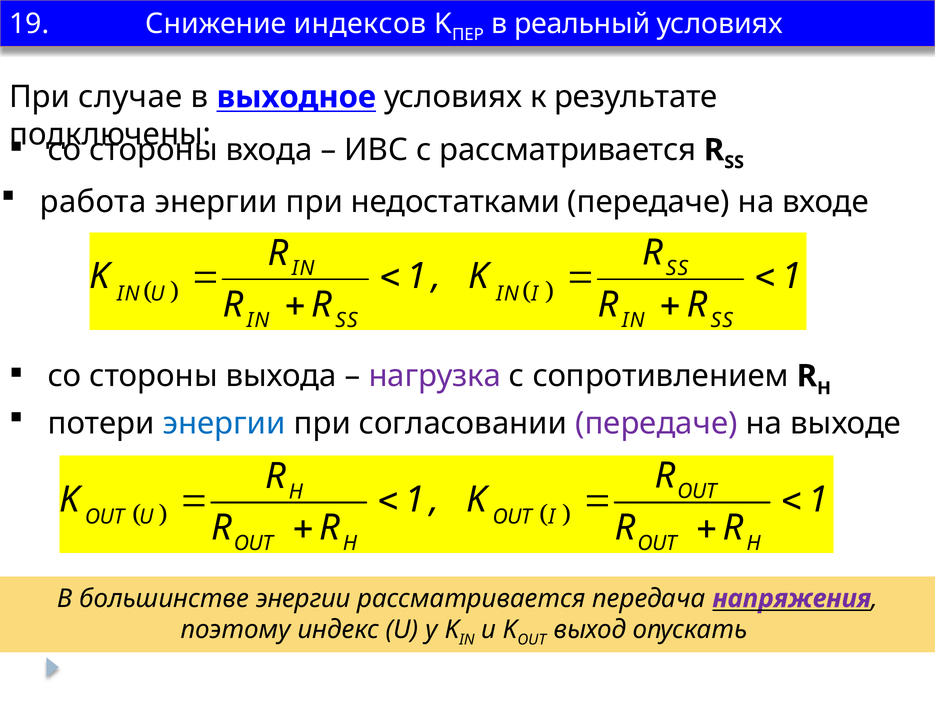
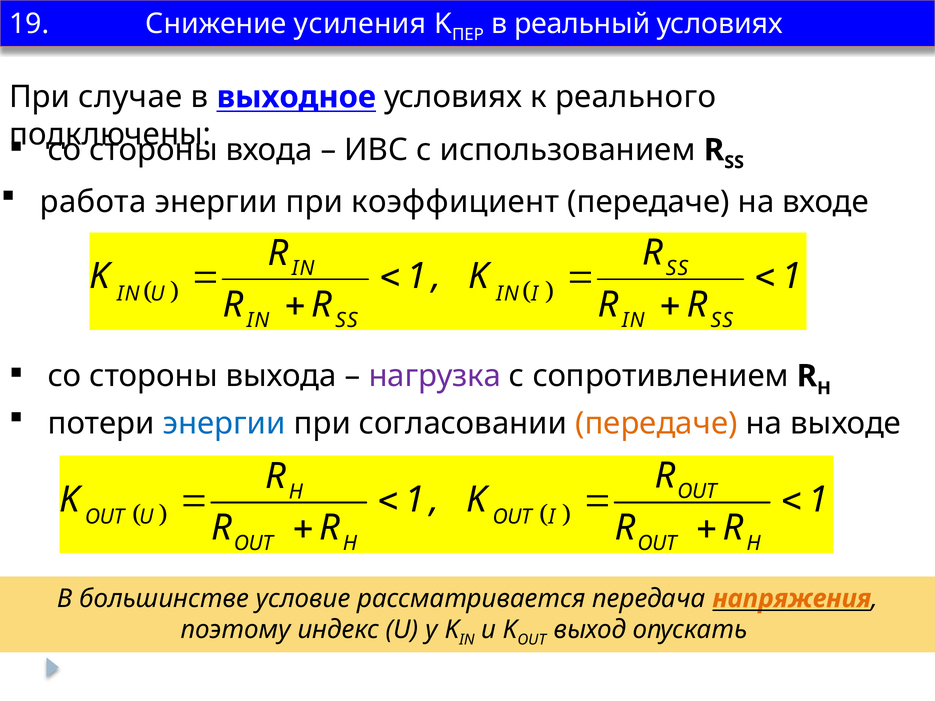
индексов: индексов -> усиления (360, 24)
результате: результате -> реального (636, 97)
с рассматривается: рассматривается -> использованием (568, 150)
недостатками: недостатками -> коэффициент (455, 202)
передаче colour: purple -> orange (656, 423)
большинстве энергии: энергии -> условие (303, 599)
напряжения colour: purple -> orange (792, 599)
